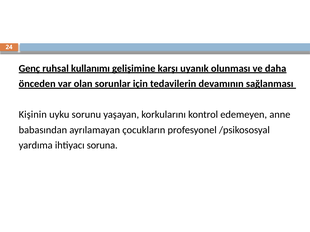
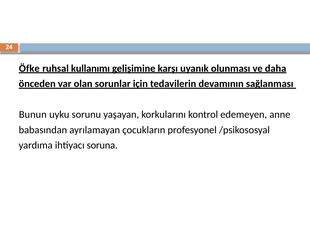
Genç: Genç -> Öfke (29, 69)
Kişinin: Kişinin -> Bunun (33, 115)
